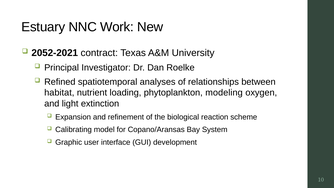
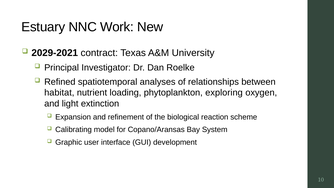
2052-2021: 2052-2021 -> 2029-2021 (55, 53)
modeling: modeling -> exploring (224, 93)
